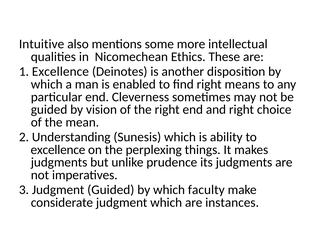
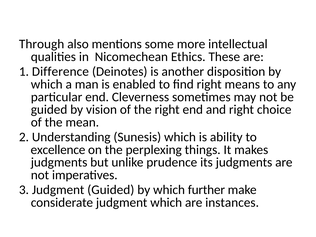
Intuitive: Intuitive -> Through (42, 44)
1 Excellence: Excellence -> Difference (60, 72)
faculty: faculty -> further (206, 190)
